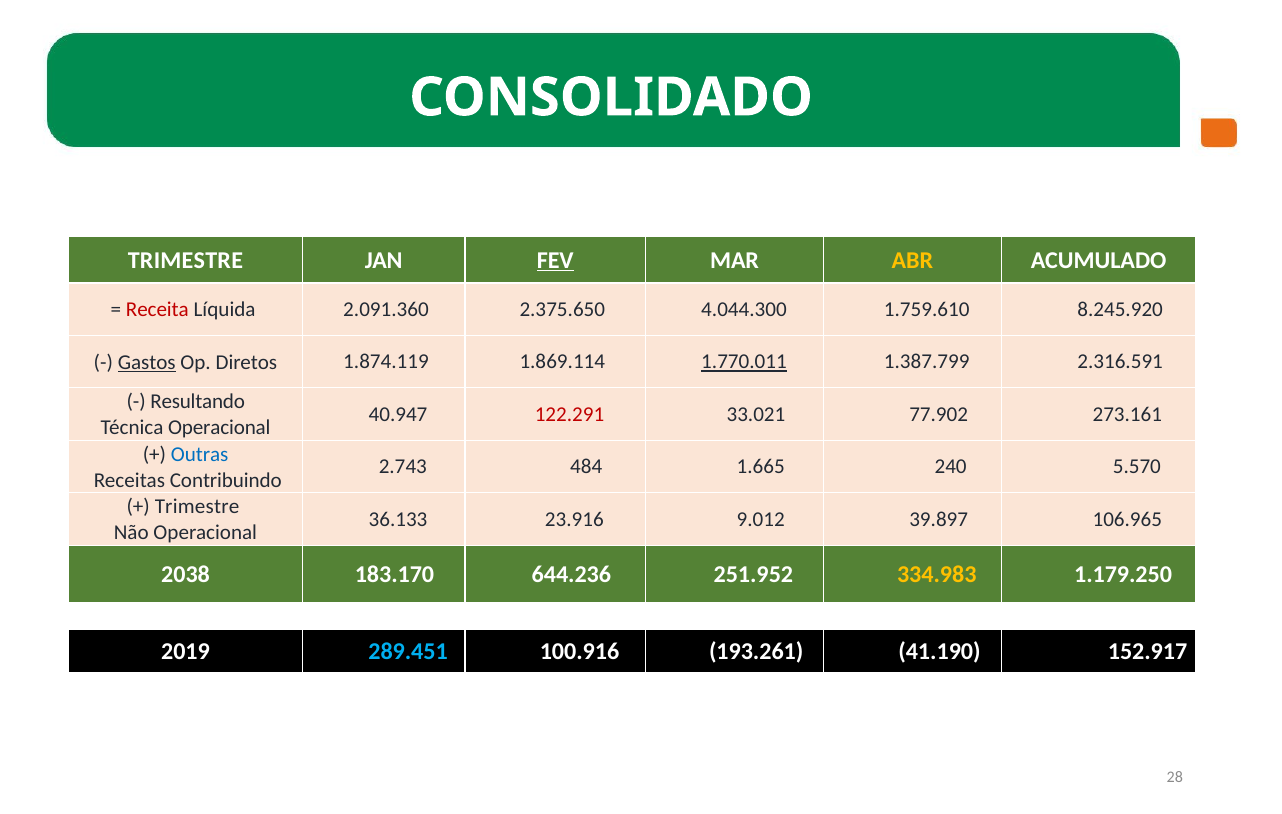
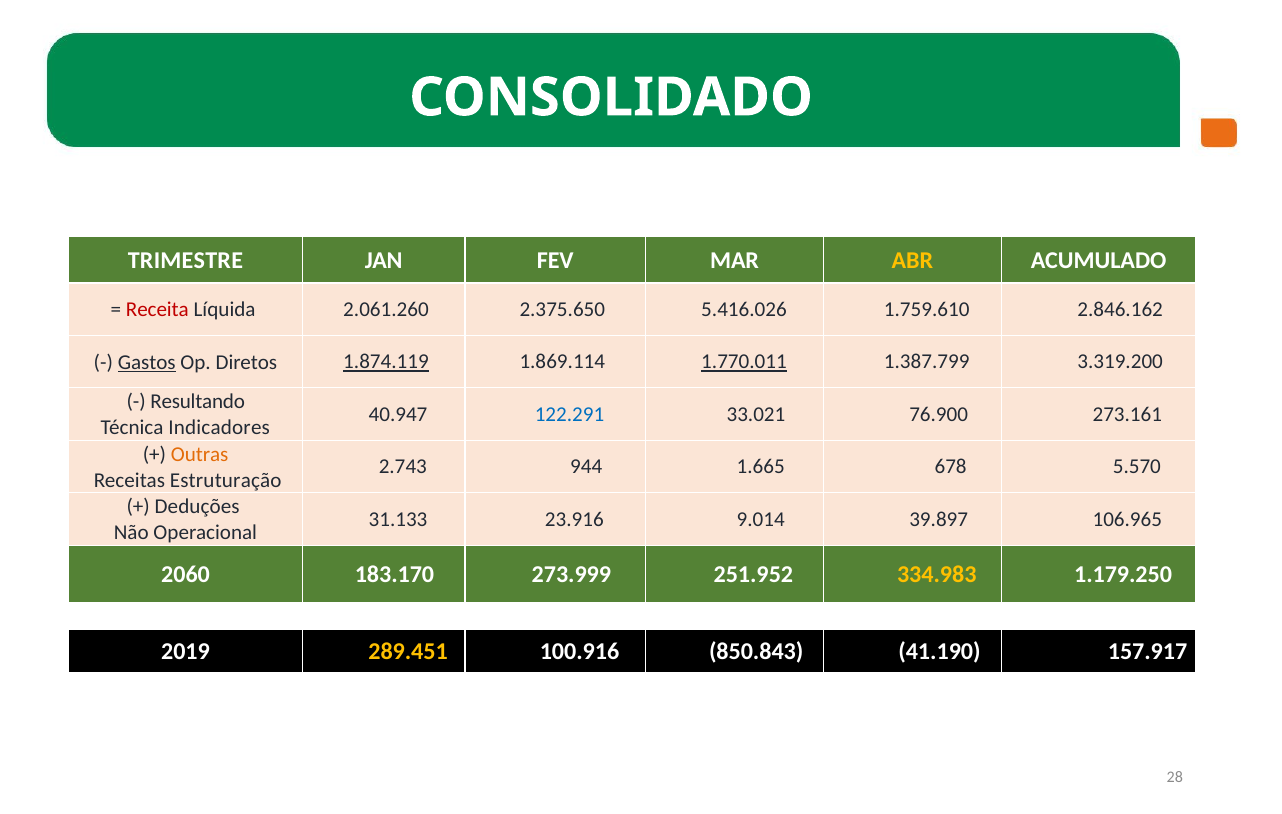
FEV underline: present -> none (555, 260)
2.091.360: 2.091.360 -> 2.061.260 (386, 309)
4.044.300: 4.044.300 -> 5.416.026 (744, 309)
8.245.920: 8.245.920 -> 2.846.162 (1120, 309)
1.874.119 underline: none -> present (386, 362)
2.316.591: 2.316.591 -> 3.319.200 (1120, 362)
122.291 colour: red -> blue (570, 414)
77.902: 77.902 -> 76.900 (939, 414)
Técnica Operacional: Operacional -> Indicadores (219, 428)
Outras colour: blue -> orange (200, 454)
484: 484 -> 944 (586, 467)
240: 240 -> 678 (951, 467)
Contribuindo: Contribuindo -> Estruturação (226, 480)
Trimestre: Trimestre -> Deduções (197, 507)
36.133: 36.133 -> 31.133 (398, 519)
9.012: 9.012 -> 9.014 (761, 519)
2038: 2038 -> 2060 (186, 575)
644.236: 644.236 -> 273.999 (571, 574)
289.451 colour: light blue -> yellow (408, 651)
193.261: 193.261 -> 850.843 (756, 651)
152.917: 152.917 -> 157.917 (1148, 651)
